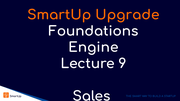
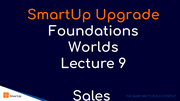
Engine: Engine -> Worlds (93, 47)
